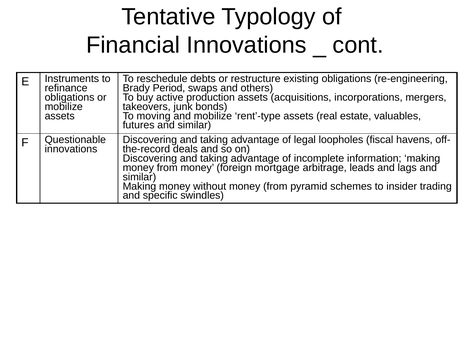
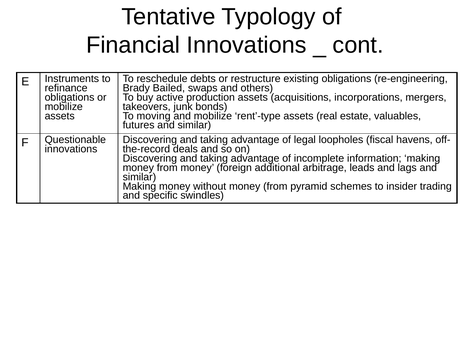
Period: Period -> Bailed (169, 88)
mortgage: mortgage -> additional (277, 168)
